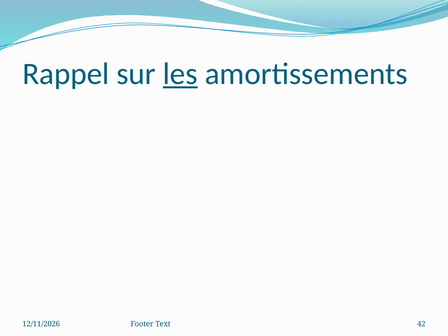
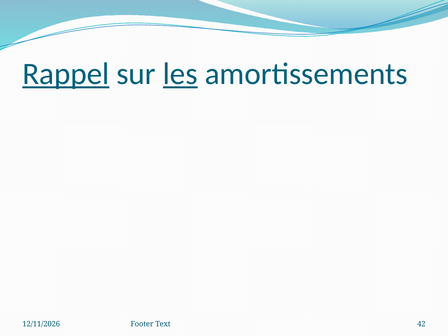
Rappel underline: none -> present (66, 74)
